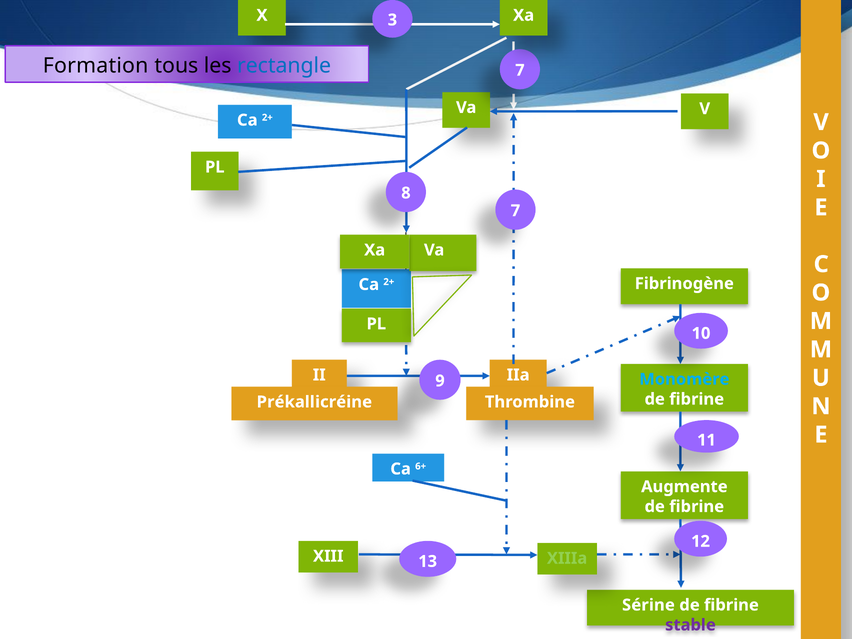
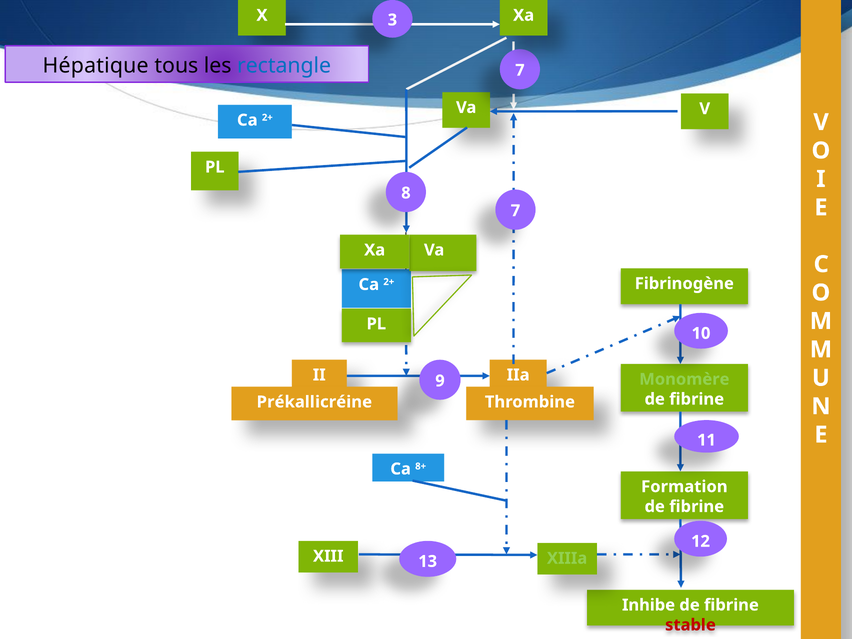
Formation: Formation -> Hépatique (96, 66)
Monomère colour: light blue -> light green (684, 379)
6+: 6+ -> 8+ (421, 466)
Augmente: Augmente -> Formation (684, 487)
Sérine: Sérine -> Inhibe (649, 605)
stable colour: purple -> red (690, 625)
